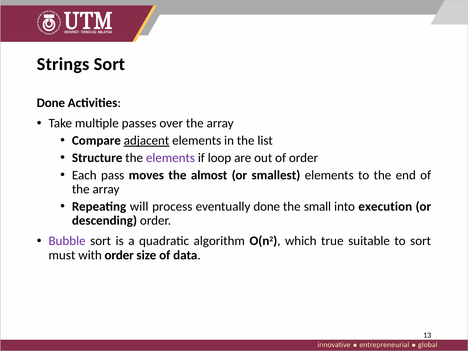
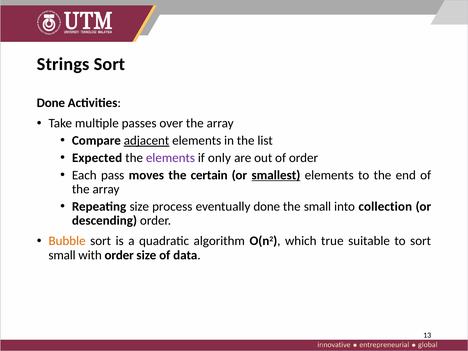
Structure: Structure -> Expected (97, 158)
loop: loop -> only (219, 158)
almost: almost -> certain (209, 175)
smallest underline: none -> present (276, 175)
Repeating will: will -> size (139, 206)
execution: execution -> collection (385, 206)
Bubble colour: purple -> orange (67, 241)
must: must -> small (62, 255)
